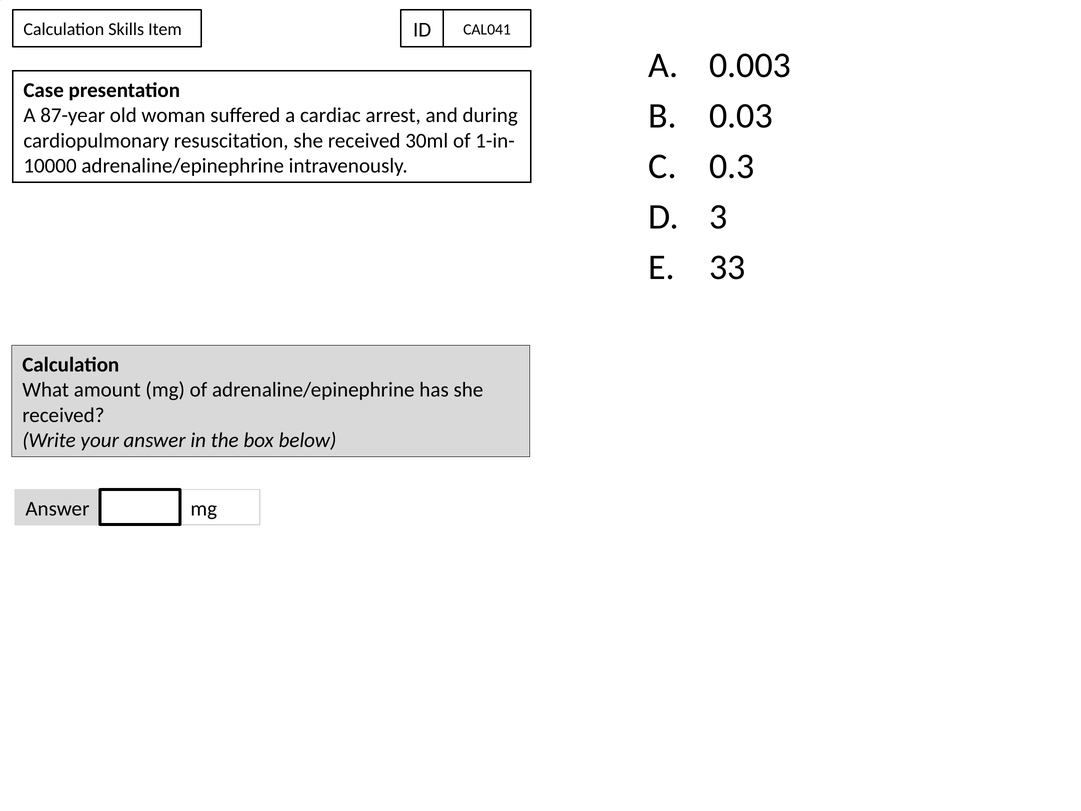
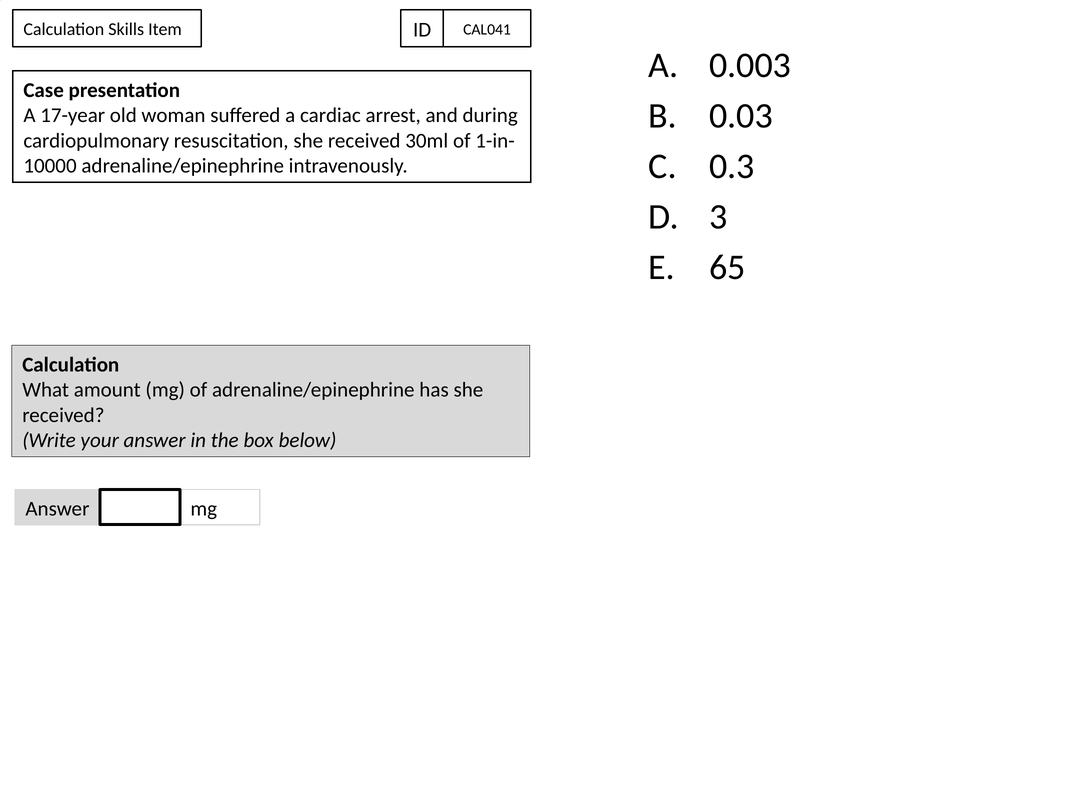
87-year: 87-year -> 17-year (73, 115)
33: 33 -> 65 (727, 267)
